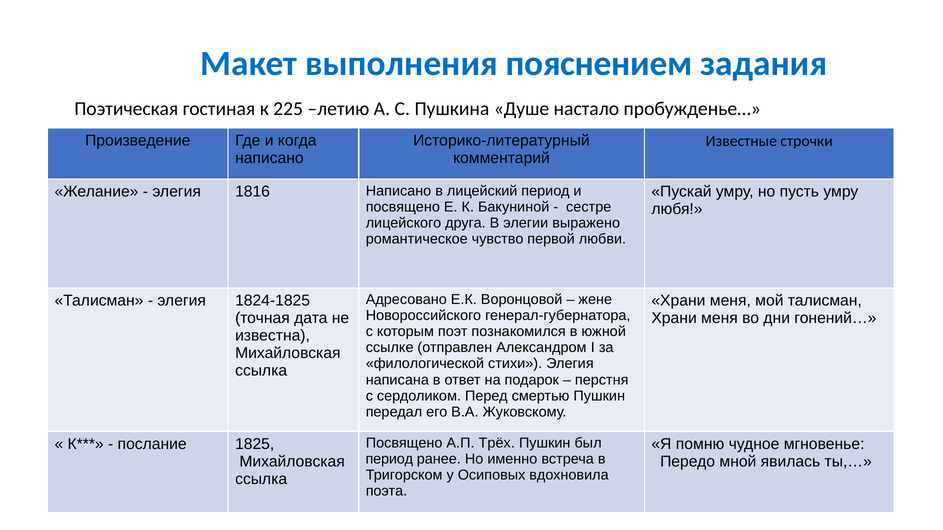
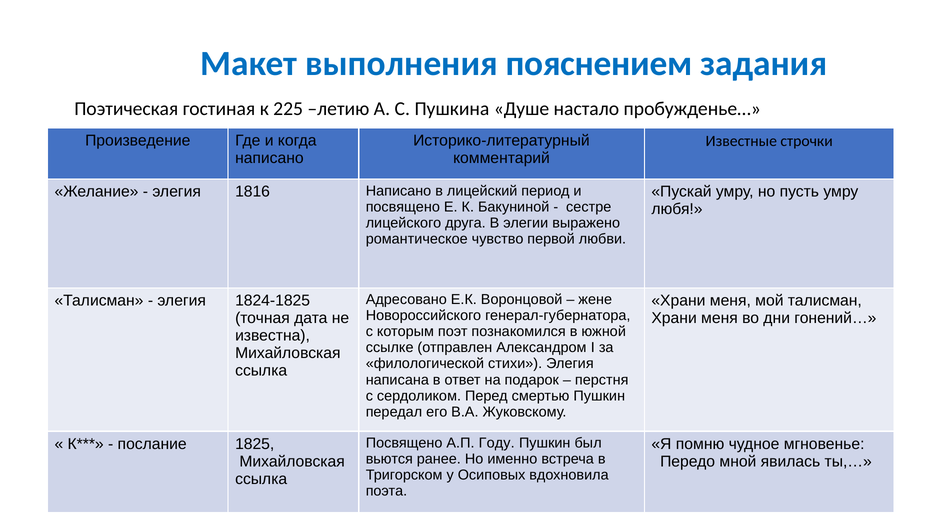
Трёх: Трёх -> Году (497, 443)
период: период -> вьются (389, 459)
